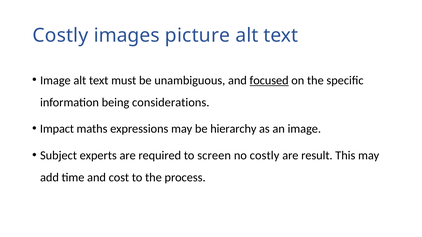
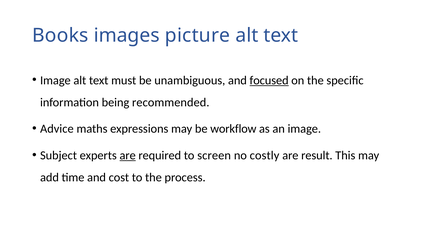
Costly: Costly -> Books (60, 35)
considerations: considerations -> recommended (171, 103)
Impact: Impact -> Advice (57, 129)
hierarchy: hierarchy -> workflow (233, 129)
are underline: none -> present (128, 156)
